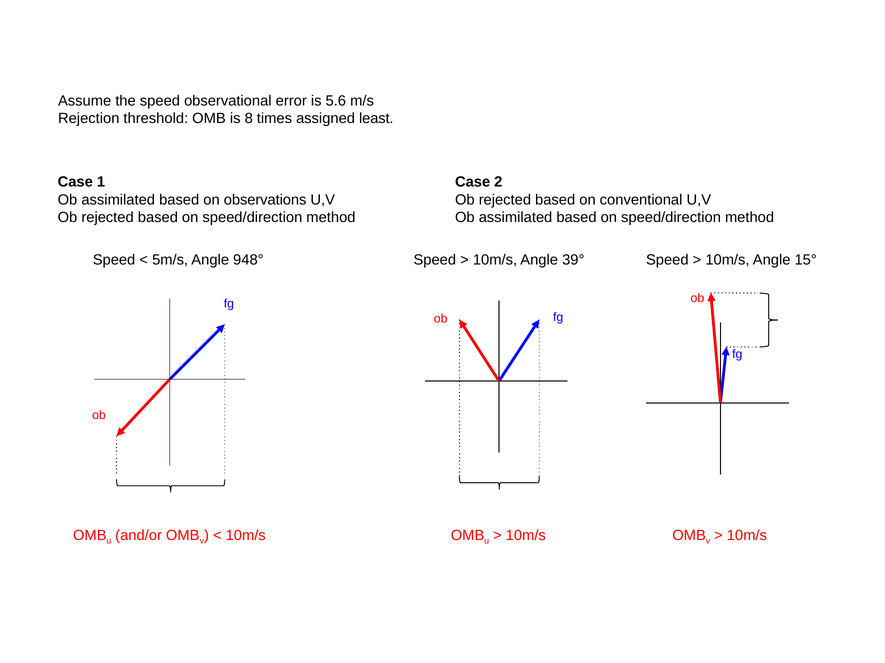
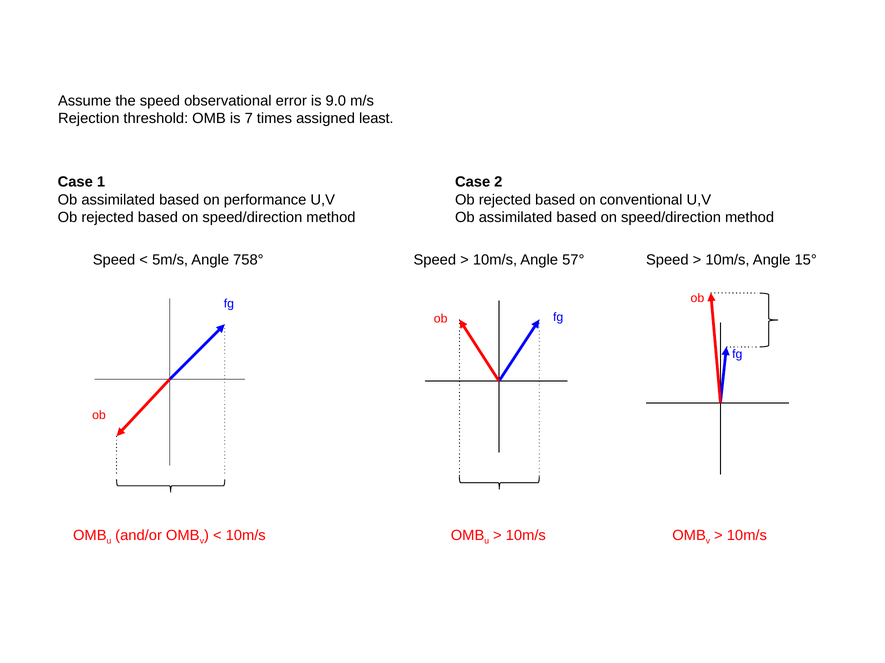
5.6: 5.6 -> 9.0 (336, 101)
8: 8 -> 7 (249, 119)
observations: observations -> performance (265, 200)
948°: 948° -> 758° (248, 260)
39°: 39° -> 57° (573, 260)
